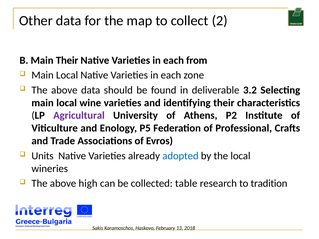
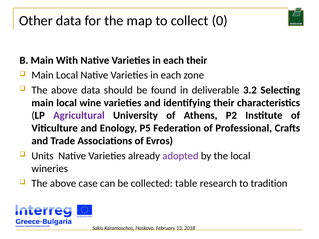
2: 2 -> 0 (220, 21)
Main Their: Their -> With (67, 60)
each from: from -> their (197, 60)
adopted colour: blue -> purple (180, 156)
high: high -> case (88, 184)
